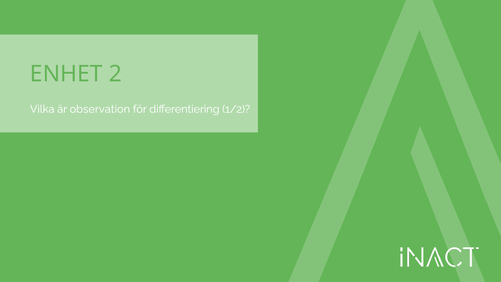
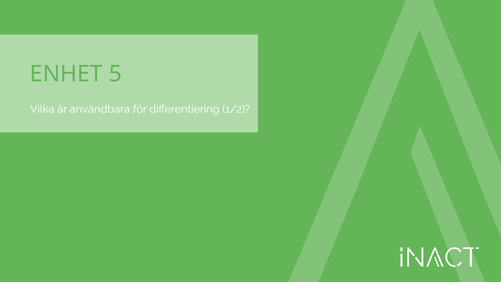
2: 2 -> 5 (115, 74)
observation: observation -> användbara (100, 109)
